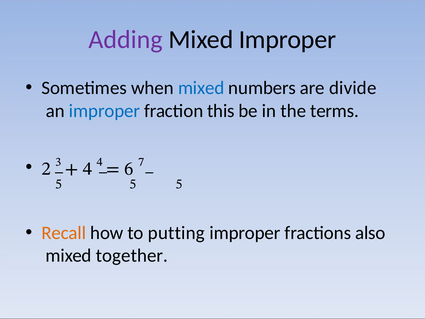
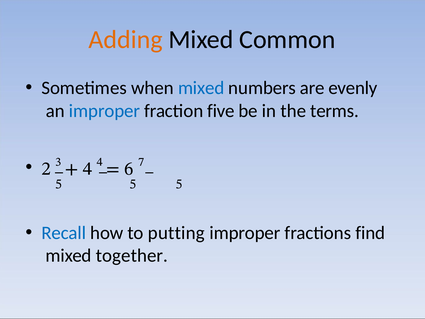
Adding colour: purple -> orange (126, 39)
Mixed Improper: Improper -> Common (287, 39)
divide: divide -> evenly (353, 88)
this: this -> five (221, 111)
Recall colour: orange -> blue (64, 233)
also: also -> find (370, 233)
